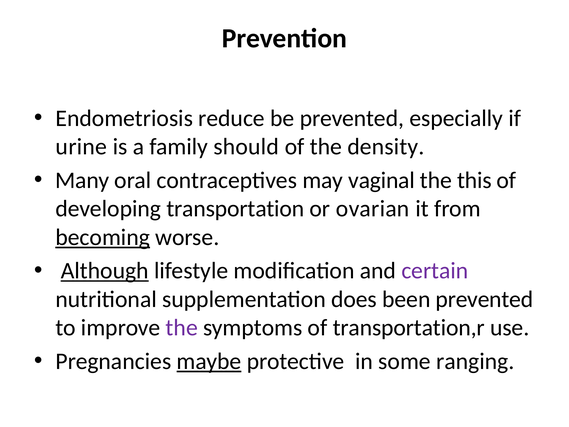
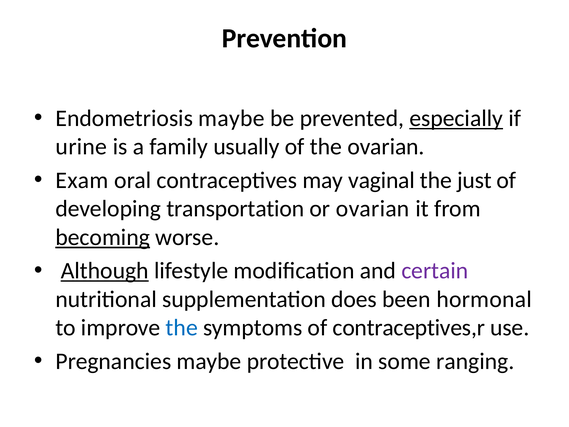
Endometriosis reduce: reduce -> maybe (231, 118)
especially underline: none -> present (456, 118)
should: should -> usually (246, 147)
the density: density -> ovarian (386, 147)
Many: Many -> Exam (82, 180)
this: this -> just (474, 180)
been prevented: prevented -> hormonal (484, 299)
the colour: purple -> blue (182, 328)
transportation,r: transportation,r -> contraceptives,r (409, 328)
maybe underline: present -> none (209, 361)
